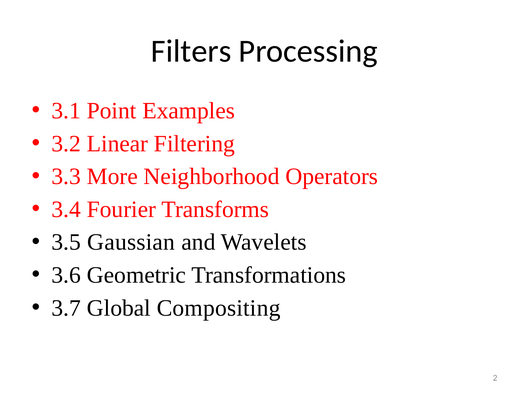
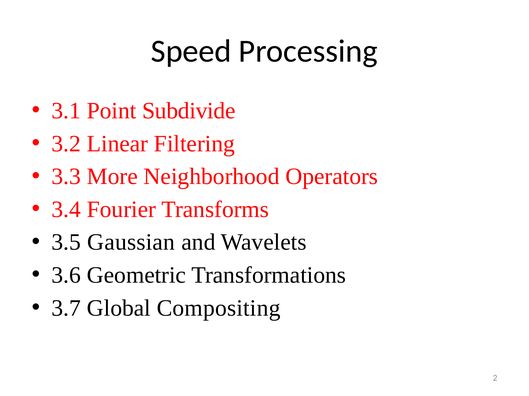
Filters: Filters -> Speed (191, 51)
Examples: Examples -> Subdivide (189, 111)
